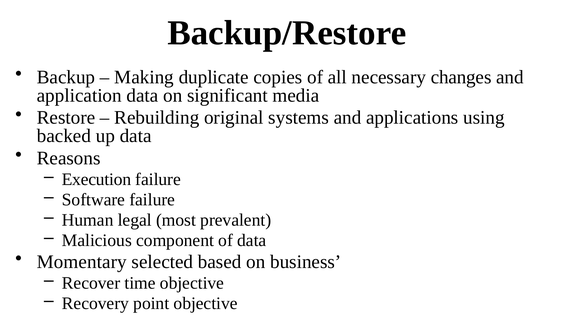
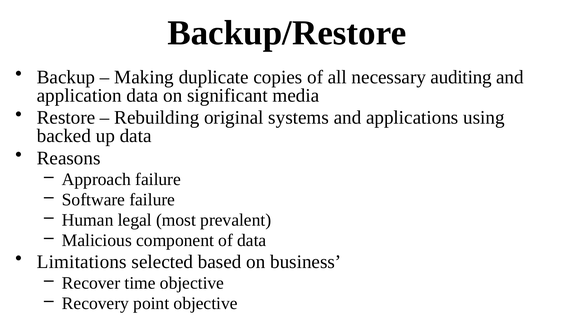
changes: changes -> auditing (461, 77)
Execution: Execution -> Approach (96, 179)
Momentary: Momentary -> Limitations (82, 262)
